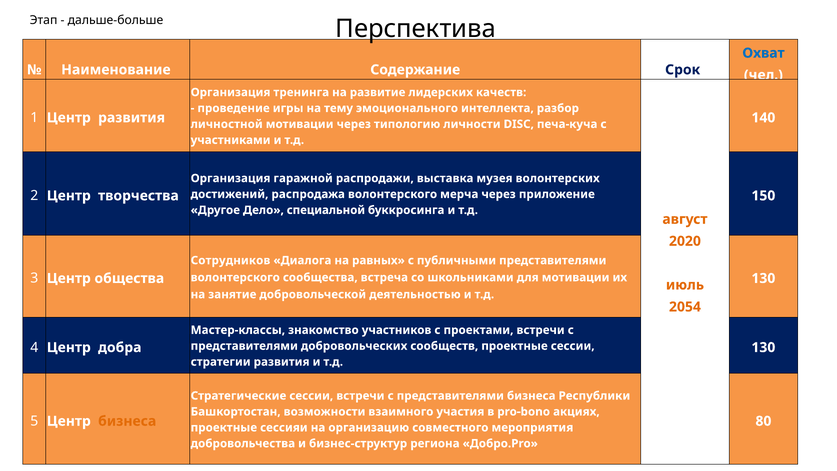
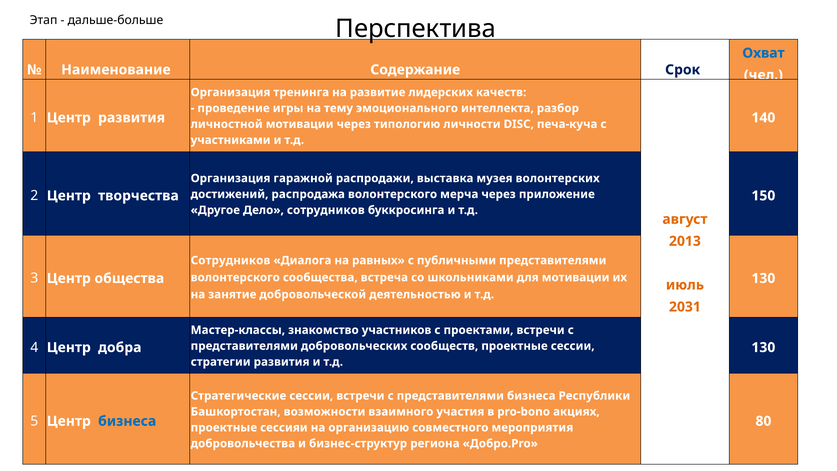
Дело специальной: специальной -> сотрудников (326, 210)
2020: 2020 -> 2013 (685, 241)
2054: 2054 -> 2031 (685, 307)
бизнеса colour: orange -> blue (127, 421)
